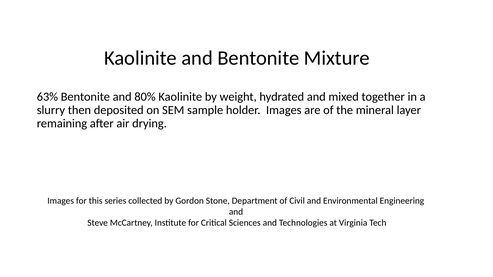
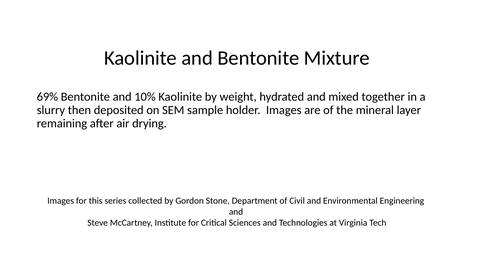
63%: 63% -> 69% (47, 97)
80%: 80% -> 10% (145, 97)
